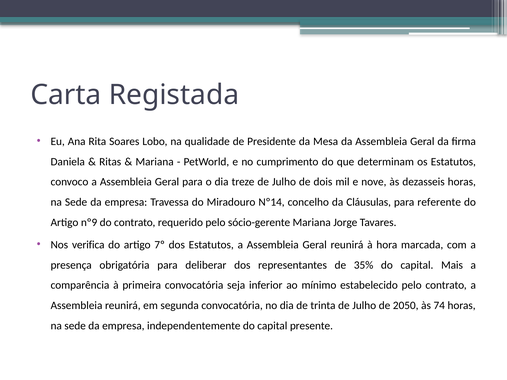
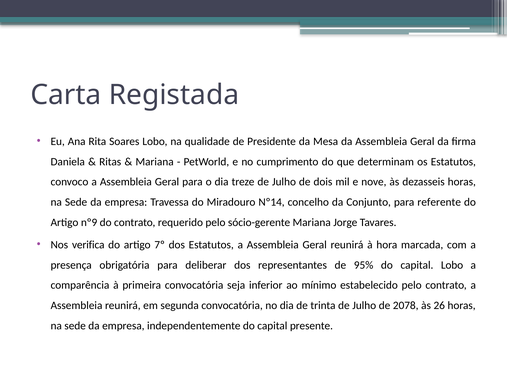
Cláusulas: Cláusulas -> Conjunto (369, 202)
35%: 35% -> 95% (364, 265)
capital Mais: Mais -> Lobo (452, 265)
2050: 2050 -> 2078 (406, 306)
74: 74 -> 26 (439, 306)
